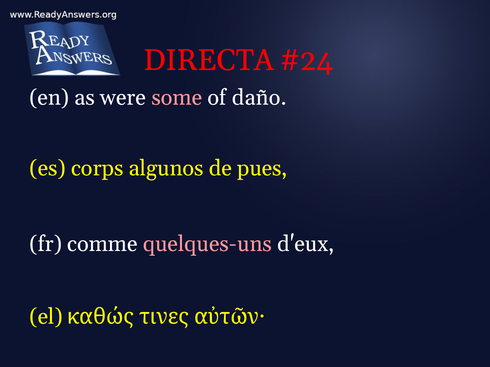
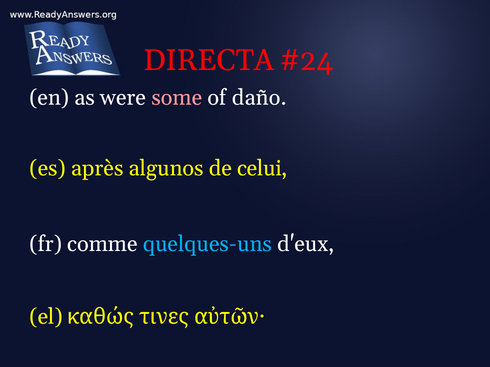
corps: corps -> après (97, 169)
pues: pues -> celui (262, 169)
quelques-uns colour: pink -> light blue (207, 244)
